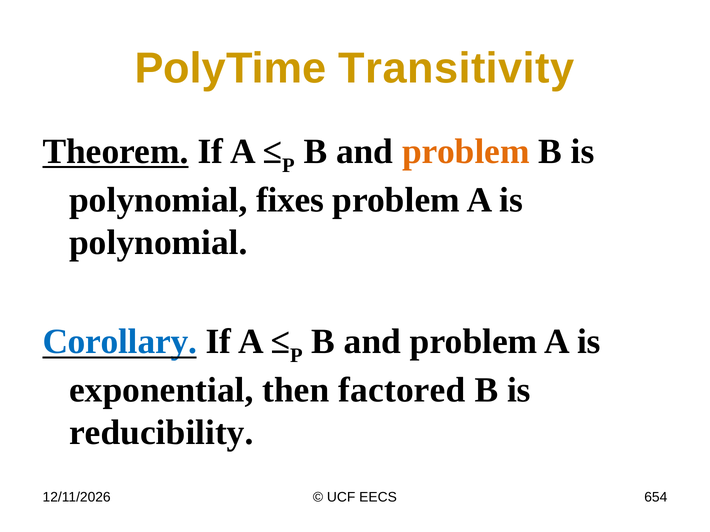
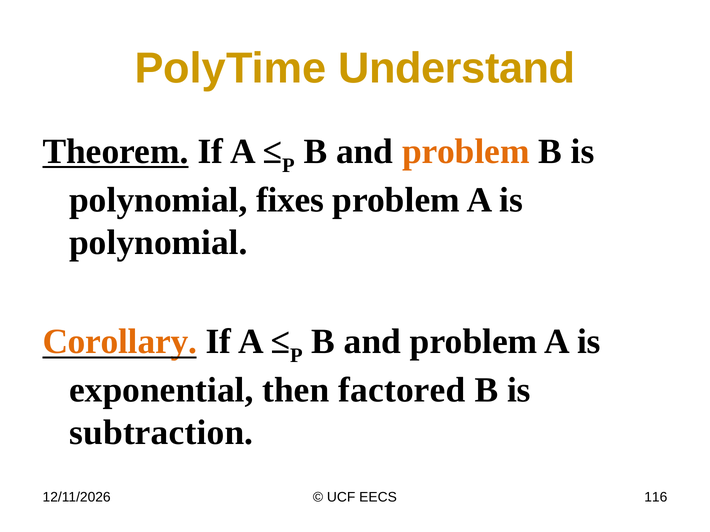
Transitivity: Transitivity -> Understand (457, 69)
Corollary colour: blue -> orange (120, 342)
reducibility: reducibility -> subtraction (161, 433)
654: 654 -> 116 (656, 498)
